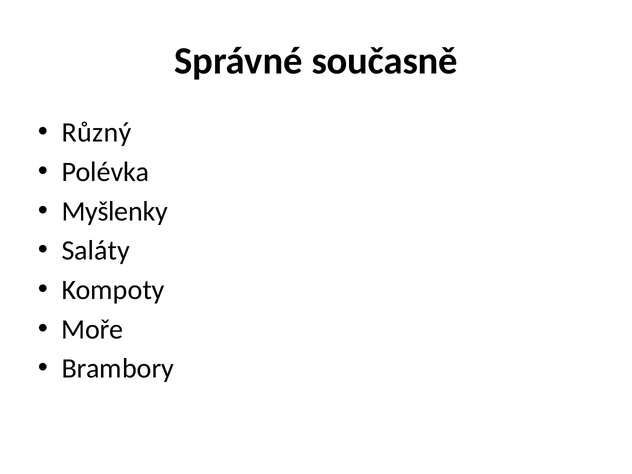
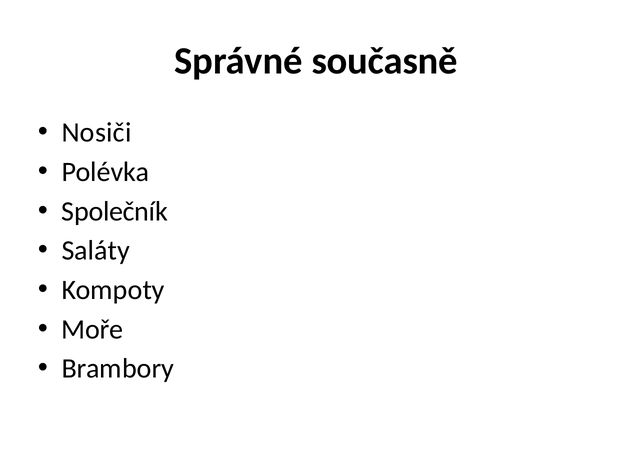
Různý: Různý -> Nosiči (97, 133)
Myšlenky: Myšlenky -> Společník (115, 211)
